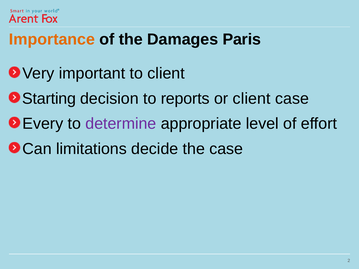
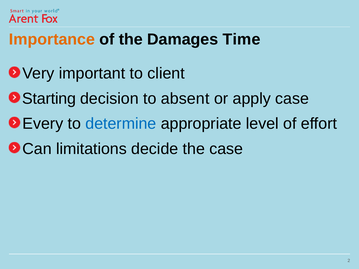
Paris: Paris -> Time (242, 39)
reports: reports -> absent (185, 99)
or client: client -> apply (252, 99)
determine colour: purple -> blue (121, 124)
